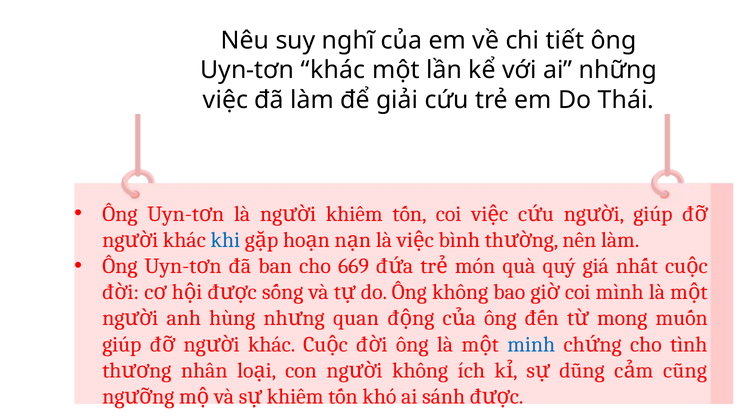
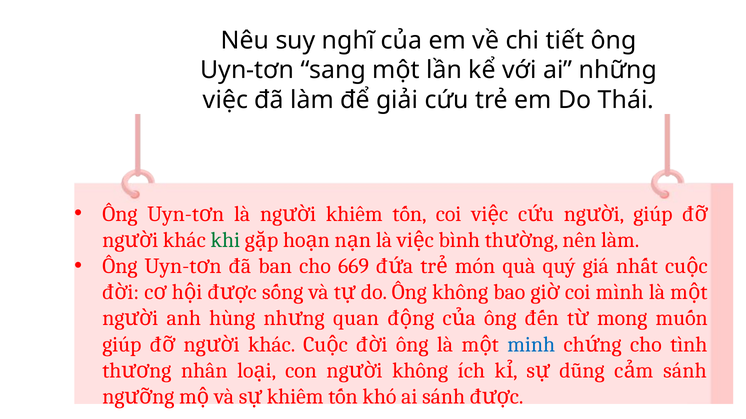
Uyn-tơn khác: khác -> sang (333, 70)
khi colour: blue -> green (225, 240)
cũng: cũng -> sánh (685, 371)
